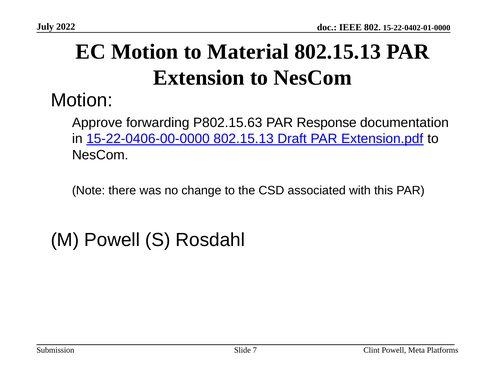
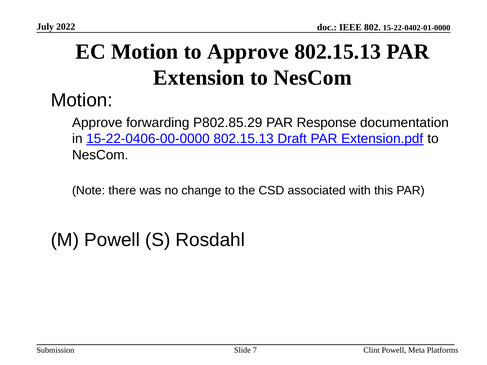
to Material: Material -> Approve (248, 52)
P802.15.63: P802.15.63 -> P802.85.29 (228, 123)
